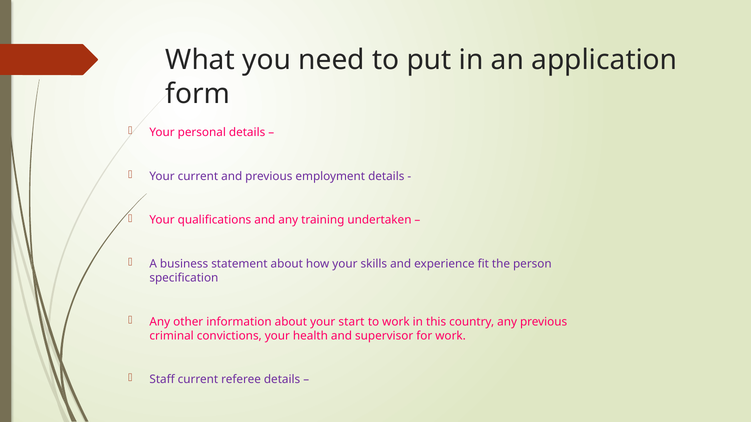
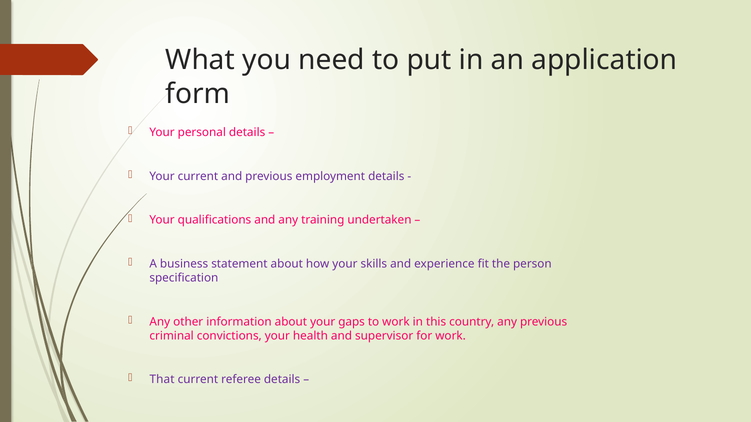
start: start -> gaps (352, 322)
Staff: Staff -> That (162, 380)
